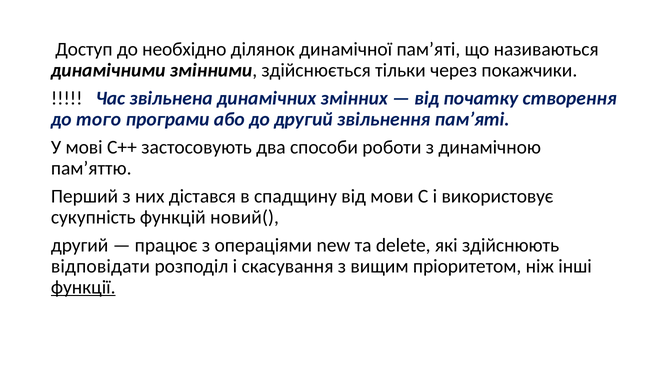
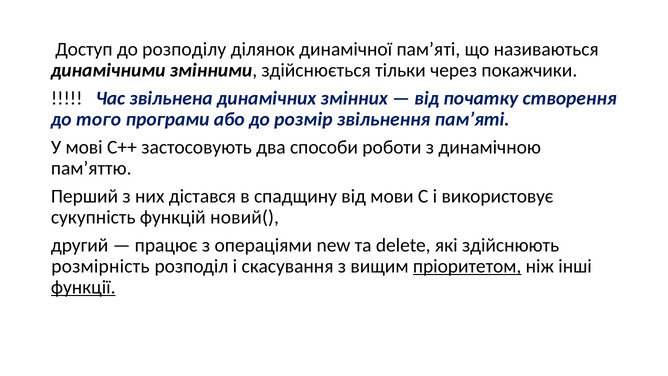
необхiдно: необхiдно -> розподілу (184, 49)
до другий: другий -> розмір (303, 119)
відповідати: відповідати -> розмірність (100, 266)
пріоритетом underline: none -> present (467, 266)
